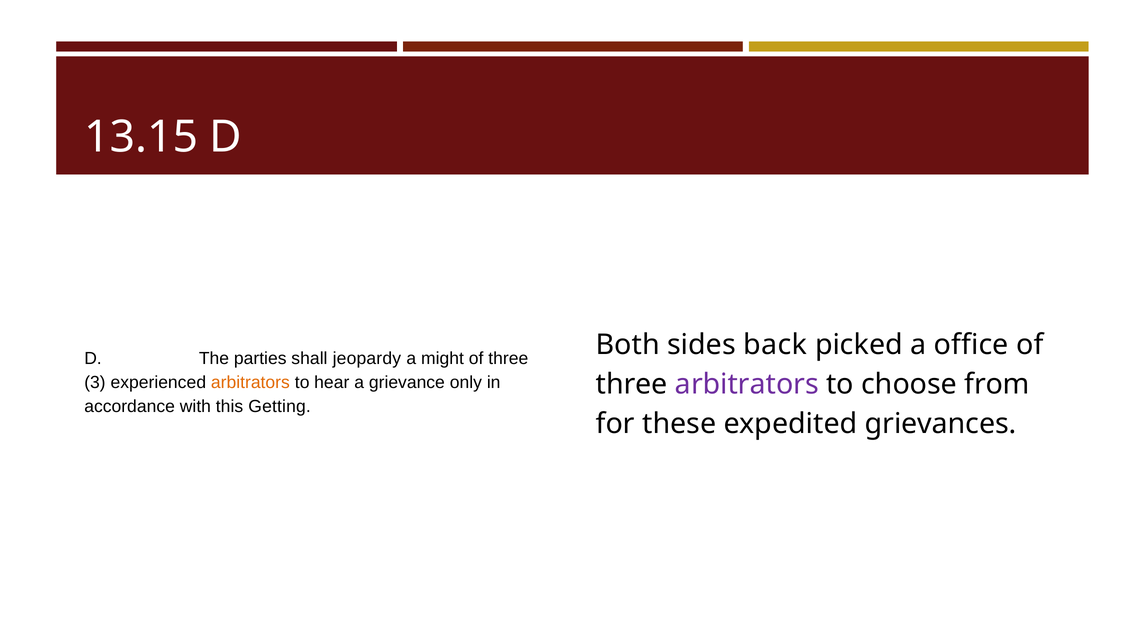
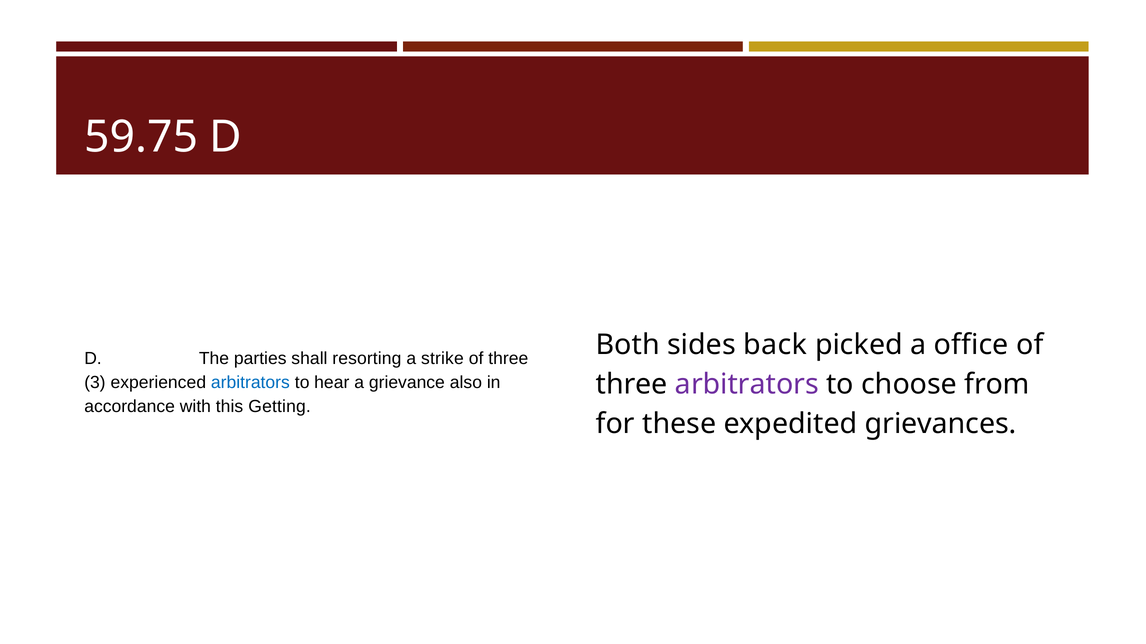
13.15: 13.15 -> 59.75 (141, 137)
jeopardy: jeopardy -> resorting (367, 359)
might: might -> strike (442, 359)
arbitrators colour: orange -> blue (250, 383)
only: only -> also (466, 383)
